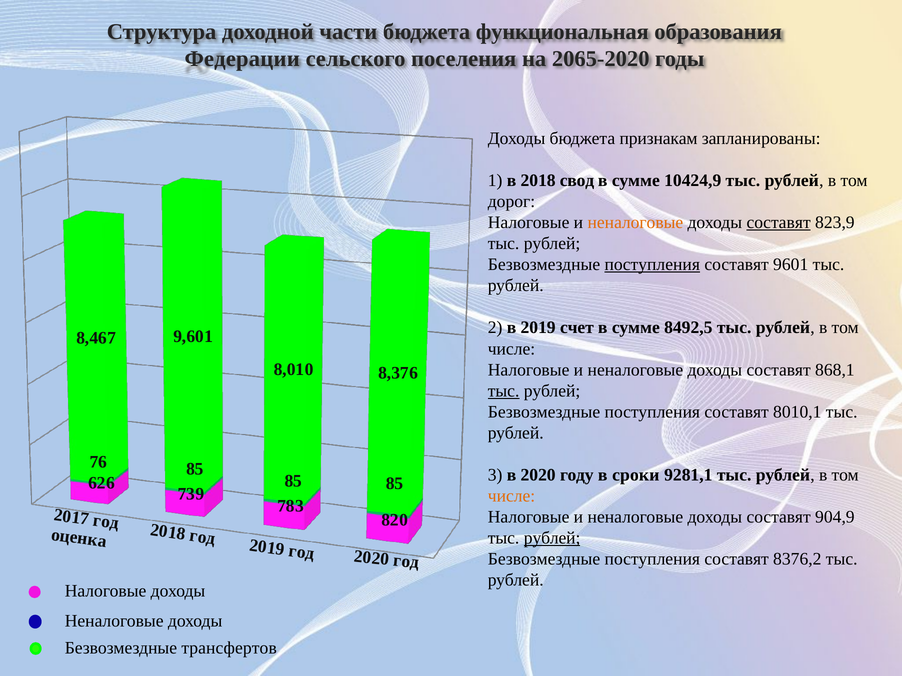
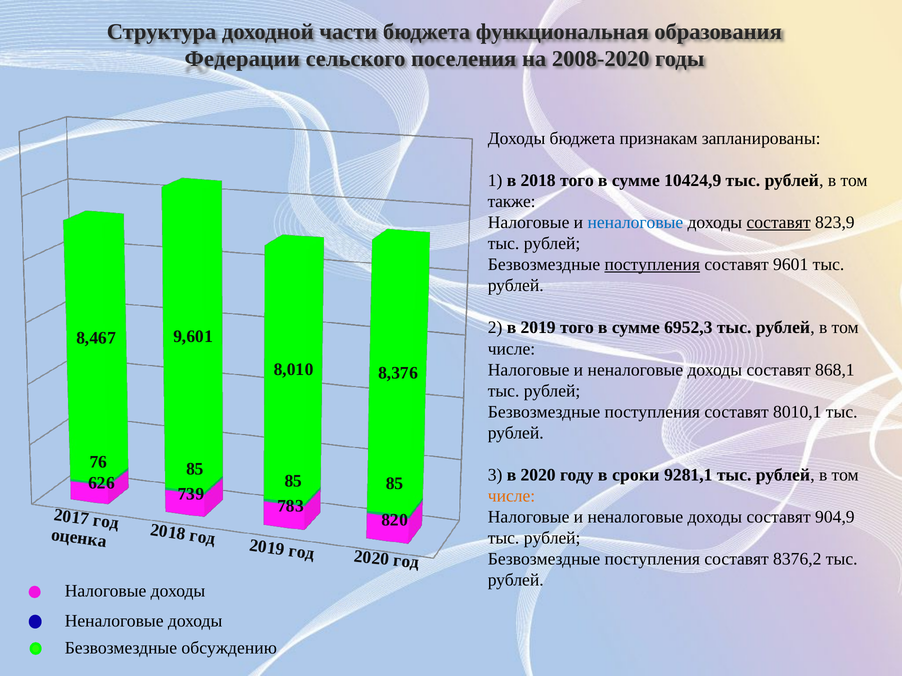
2065-2020: 2065-2020 -> 2008-2020 (601, 59)
2018 свод: свод -> того (577, 181)
дорог: дорог -> также (512, 202)
неналоговые colour: orange -> blue (635, 223)
2019 счет: счет -> того (577, 328)
8492,5: 8492,5 -> 6952,3 (688, 328)
тыс underline: present -> none (504, 391)
рублей underline: present -> none (552, 539)
трансфертов: трансфертов -> обсуждению (229, 649)
